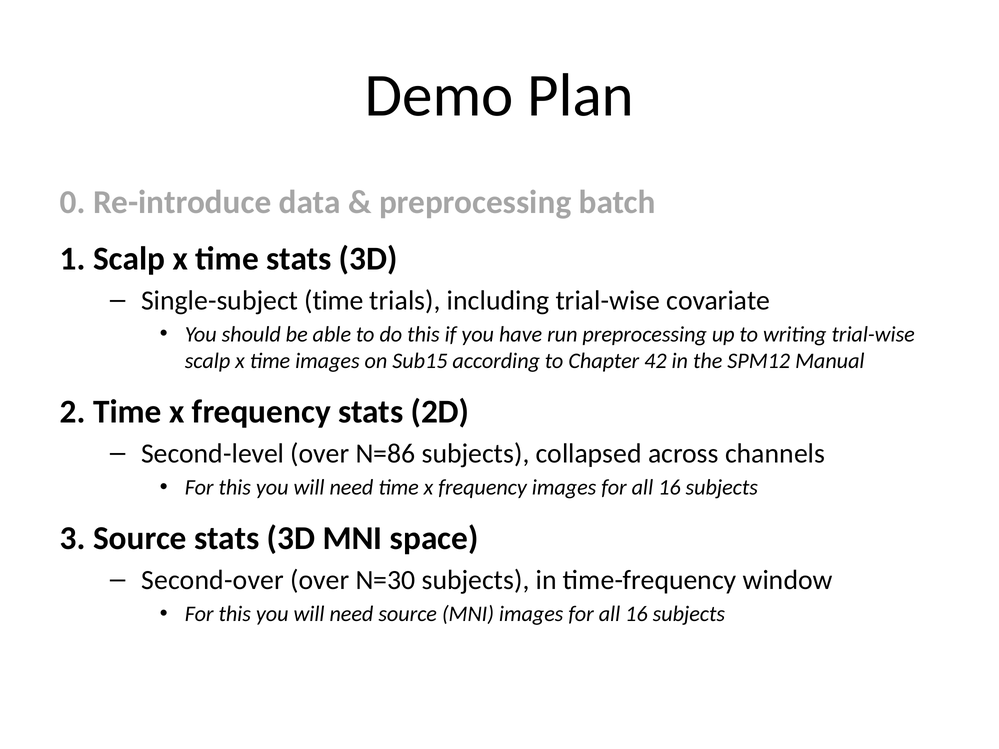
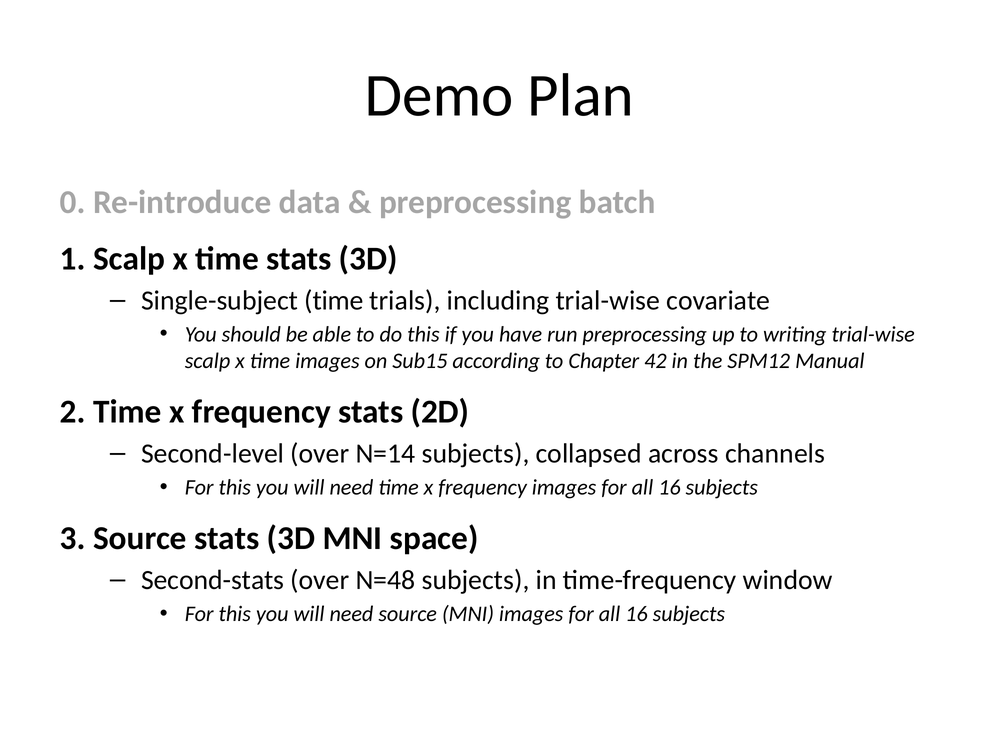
N=86: N=86 -> N=14 (385, 454)
Second-over: Second-over -> Second-stats (213, 580)
N=30: N=30 -> N=48 (385, 580)
